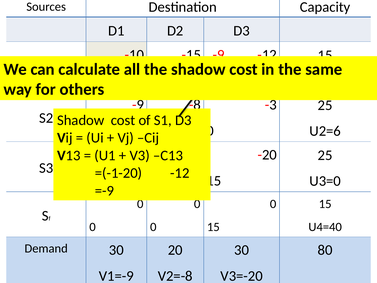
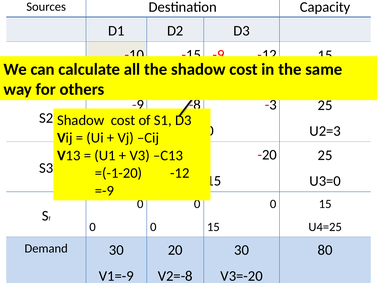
U2=6: U2=6 -> U2=3 (325, 131)
U4=40: U4=40 -> U4=25 (325, 227)
